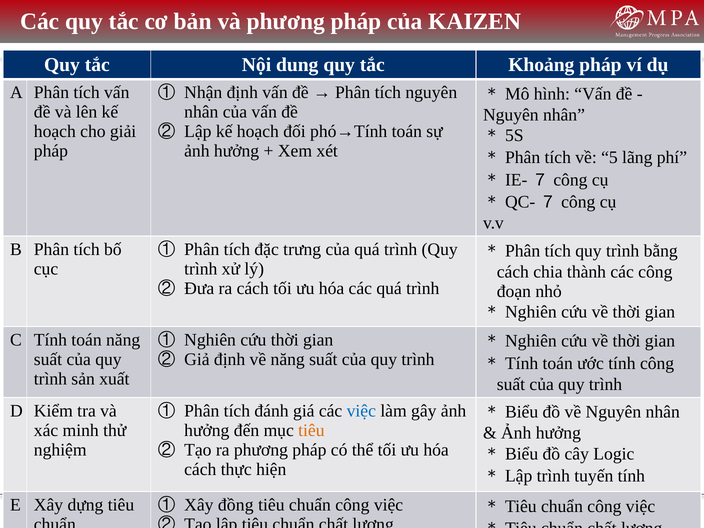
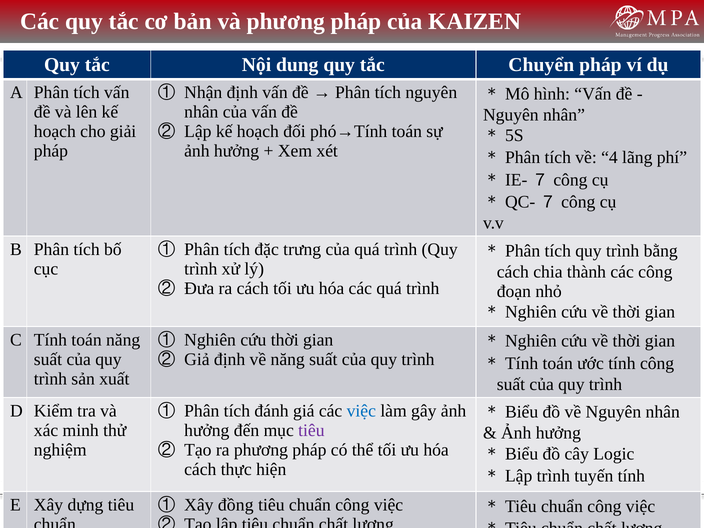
Khoảng: Khoảng -> Chuyển (541, 65)
5: 5 -> 4 (609, 158)
tiêu colour: orange -> purple (311, 430)
